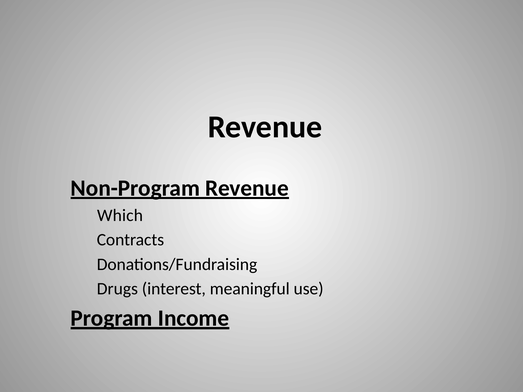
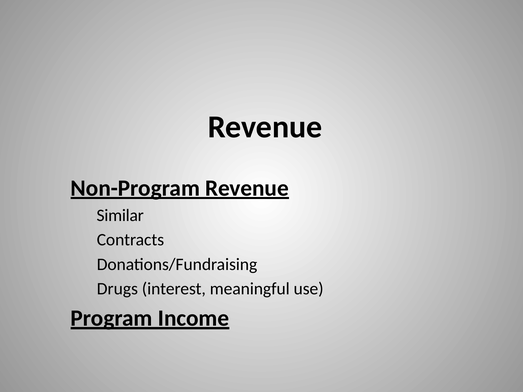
Which: Which -> Similar (120, 216)
